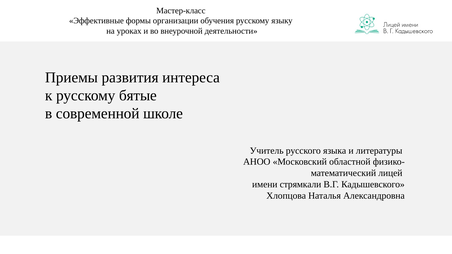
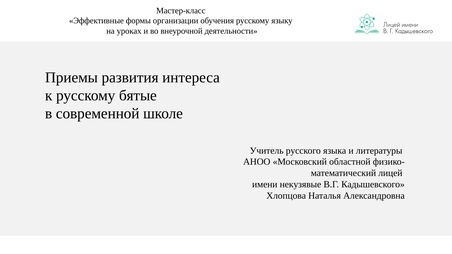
стрямкали: стрямкали -> некузявые (300, 185)
